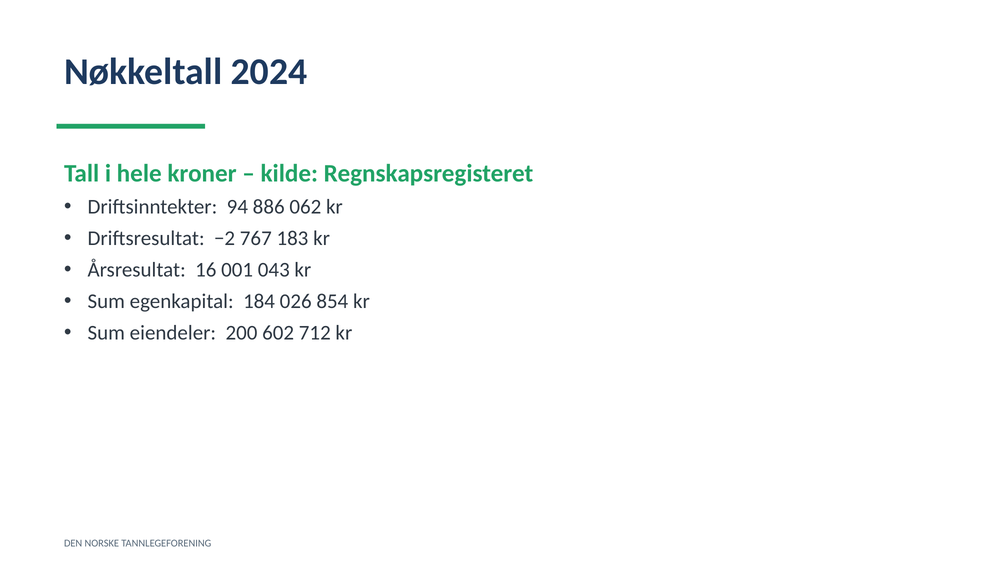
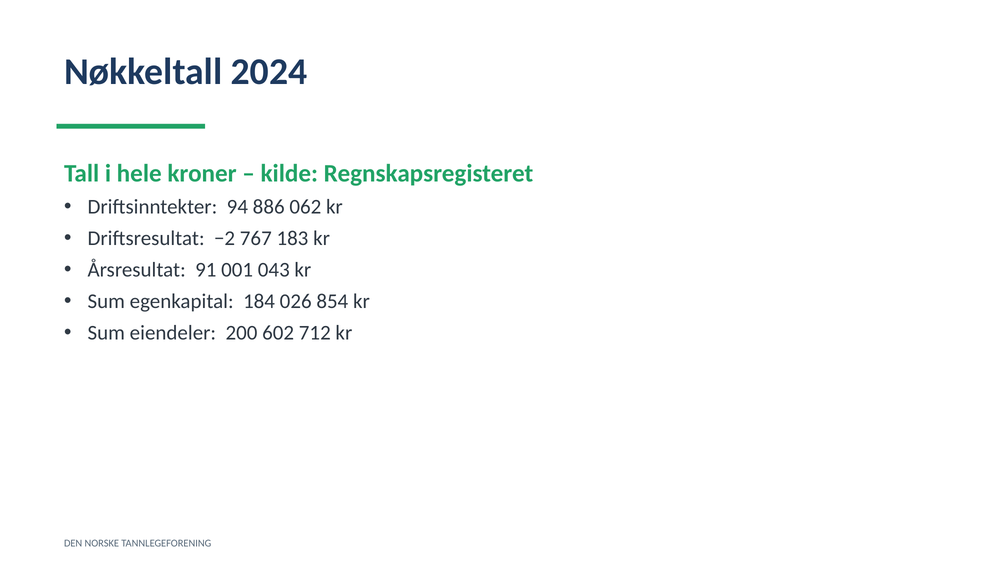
16: 16 -> 91 (206, 270)
